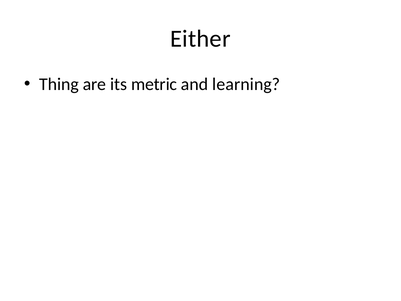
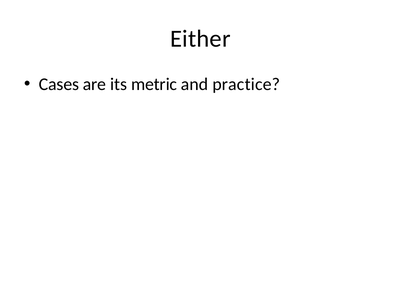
Thing: Thing -> Cases (59, 84)
learning: learning -> practice (246, 84)
